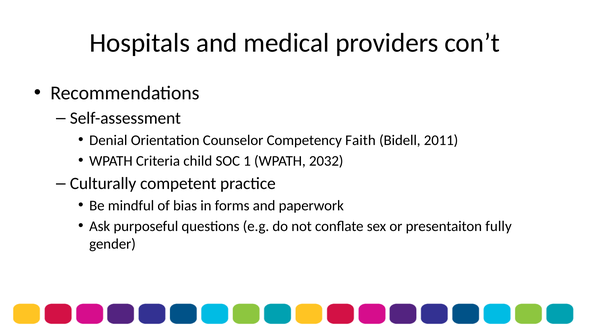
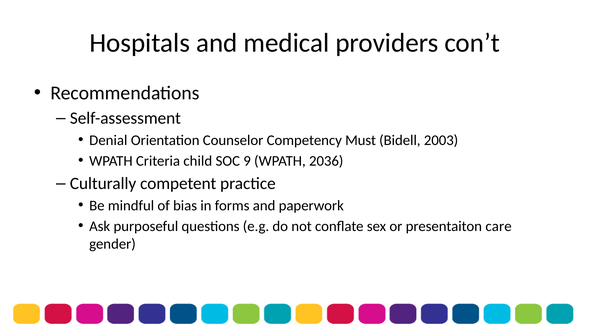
Faith: Faith -> Must (361, 140)
2011: 2011 -> 2003 (441, 140)
1: 1 -> 9 (247, 161)
2032: 2032 -> 2036 (326, 161)
fully: fully -> care (499, 226)
